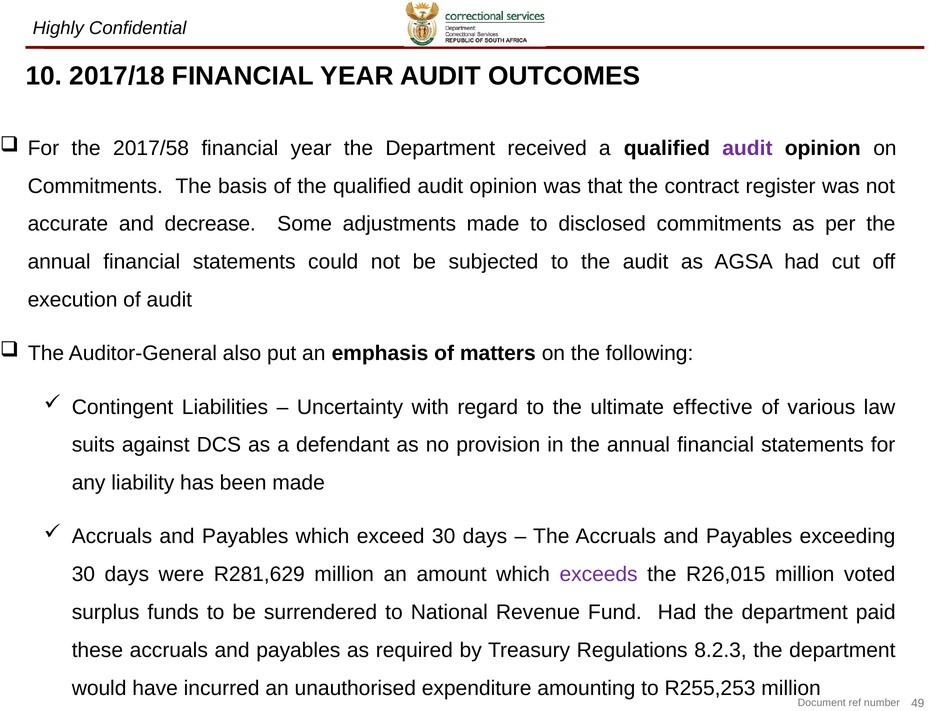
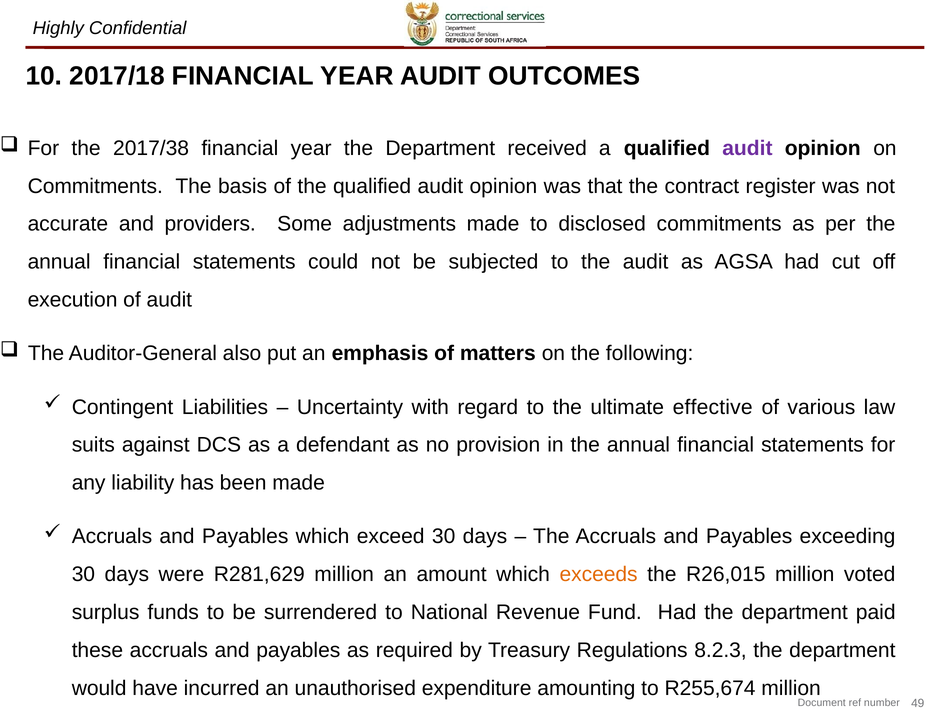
2017/58: 2017/58 -> 2017/38 (151, 148)
decrease: decrease -> providers (210, 224)
exceeds colour: purple -> orange (599, 574)
R255,253: R255,253 -> R255,674 (710, 688)
